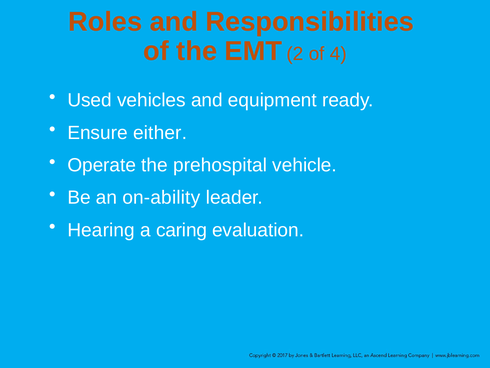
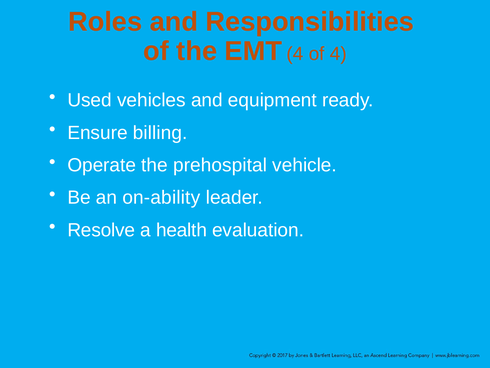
EMT 2: 2 -> 4 (295, 54)
either: either -> billing (160, 133)
Hearing: Hearing -> Resolve (101, 230)
caring: caring -> health (182, 230)
